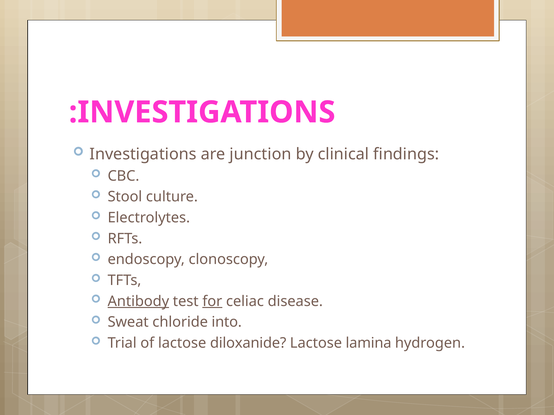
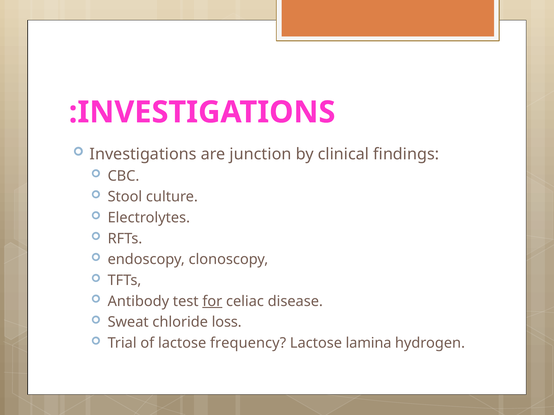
Antibody underline: present -> none (138, 302)
into: into -> loss (227, 323)
diloxanide: diloxanide -> frequency (248, 343)
